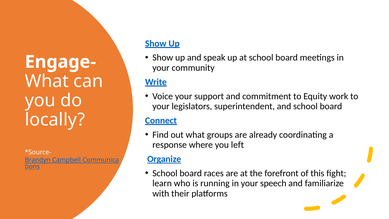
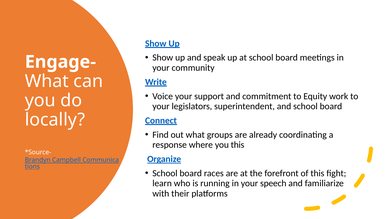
you left: left -> this (238, 145)
